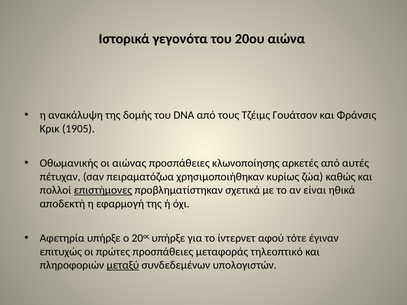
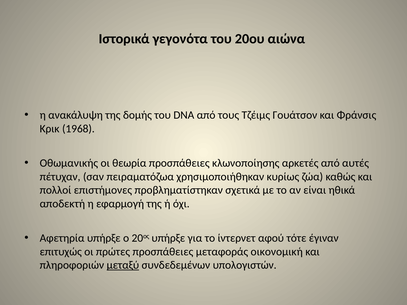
1905: 1905 -> 1968 (78, 129)
αιώνας: αιώνας -> θεωρία (129, 163)
επιστήμονες underline: present -> none (103, 190)
τηλεοπτικό: τηλεοπτικό -> οικονομική (277, 252)
